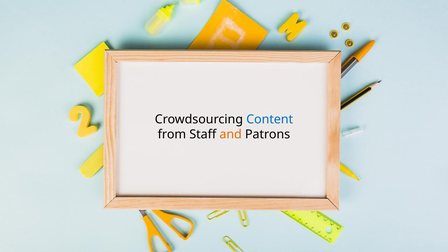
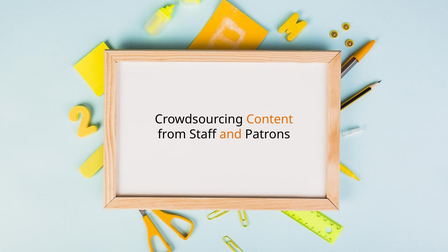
Content colour: blue -> orange (270, 119)
